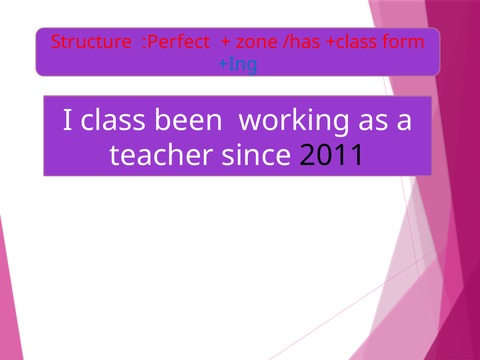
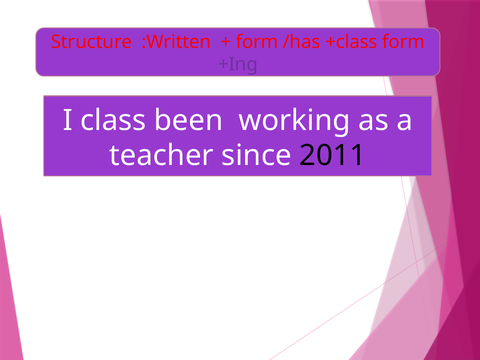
:Perfect: :Perfect -> :Written (176, 42)
zone: zone -> form (257, 42)
+Ing colour: blue -> purple (238, 64)
